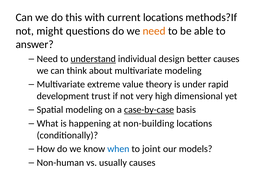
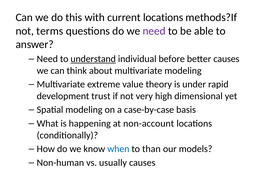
might: might -> terms (50, 31)
need colour: orange -> purple (154, 31)
design: design -> before (172, 59)
case-by-case underline: present -> none (149, 110)
non-building: non-building -> non-account (149, 124)
joint: joint -> than (151, 149)
